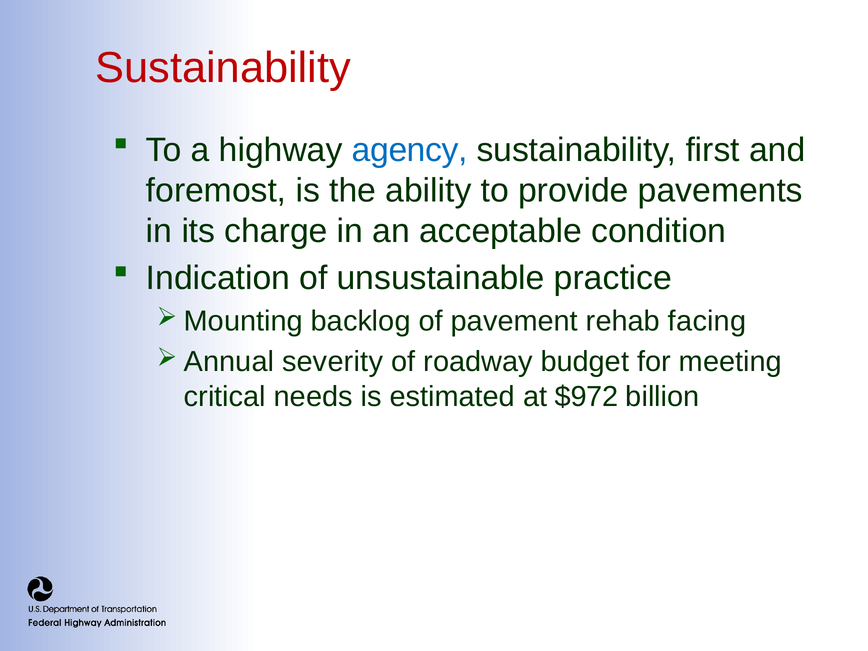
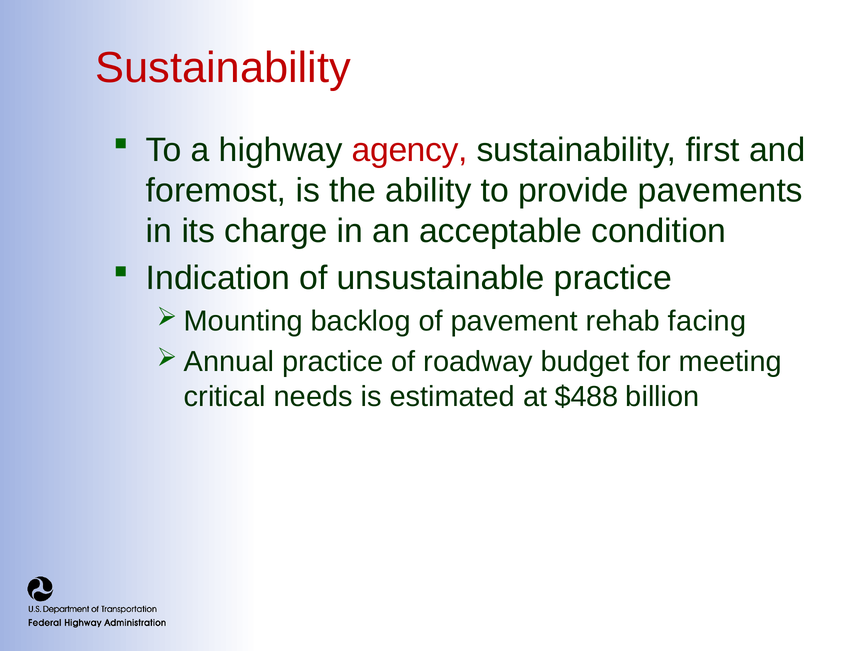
agency colour: blue -> red (410, 150)
severity: severity -> practice (333, 362)
$972: $972 -> $488 (586, 397)
